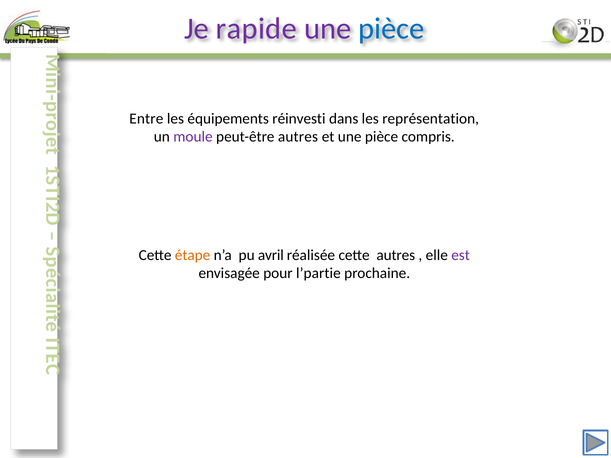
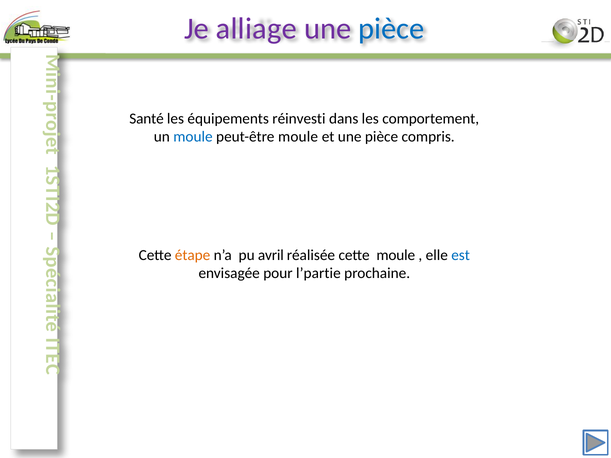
rapide: rapide -> alliage (256, 28)
Entre: Entre -> Santé (147, 119)
représentation: représentation -> comportement (431, 119)
moule colour: purple -> blue (193, 137)
peut-être autres: autres -> moule (298, 137)
cette autres: autres -> moule (396, 255)
est colour: purple -> blue (461, 255)
